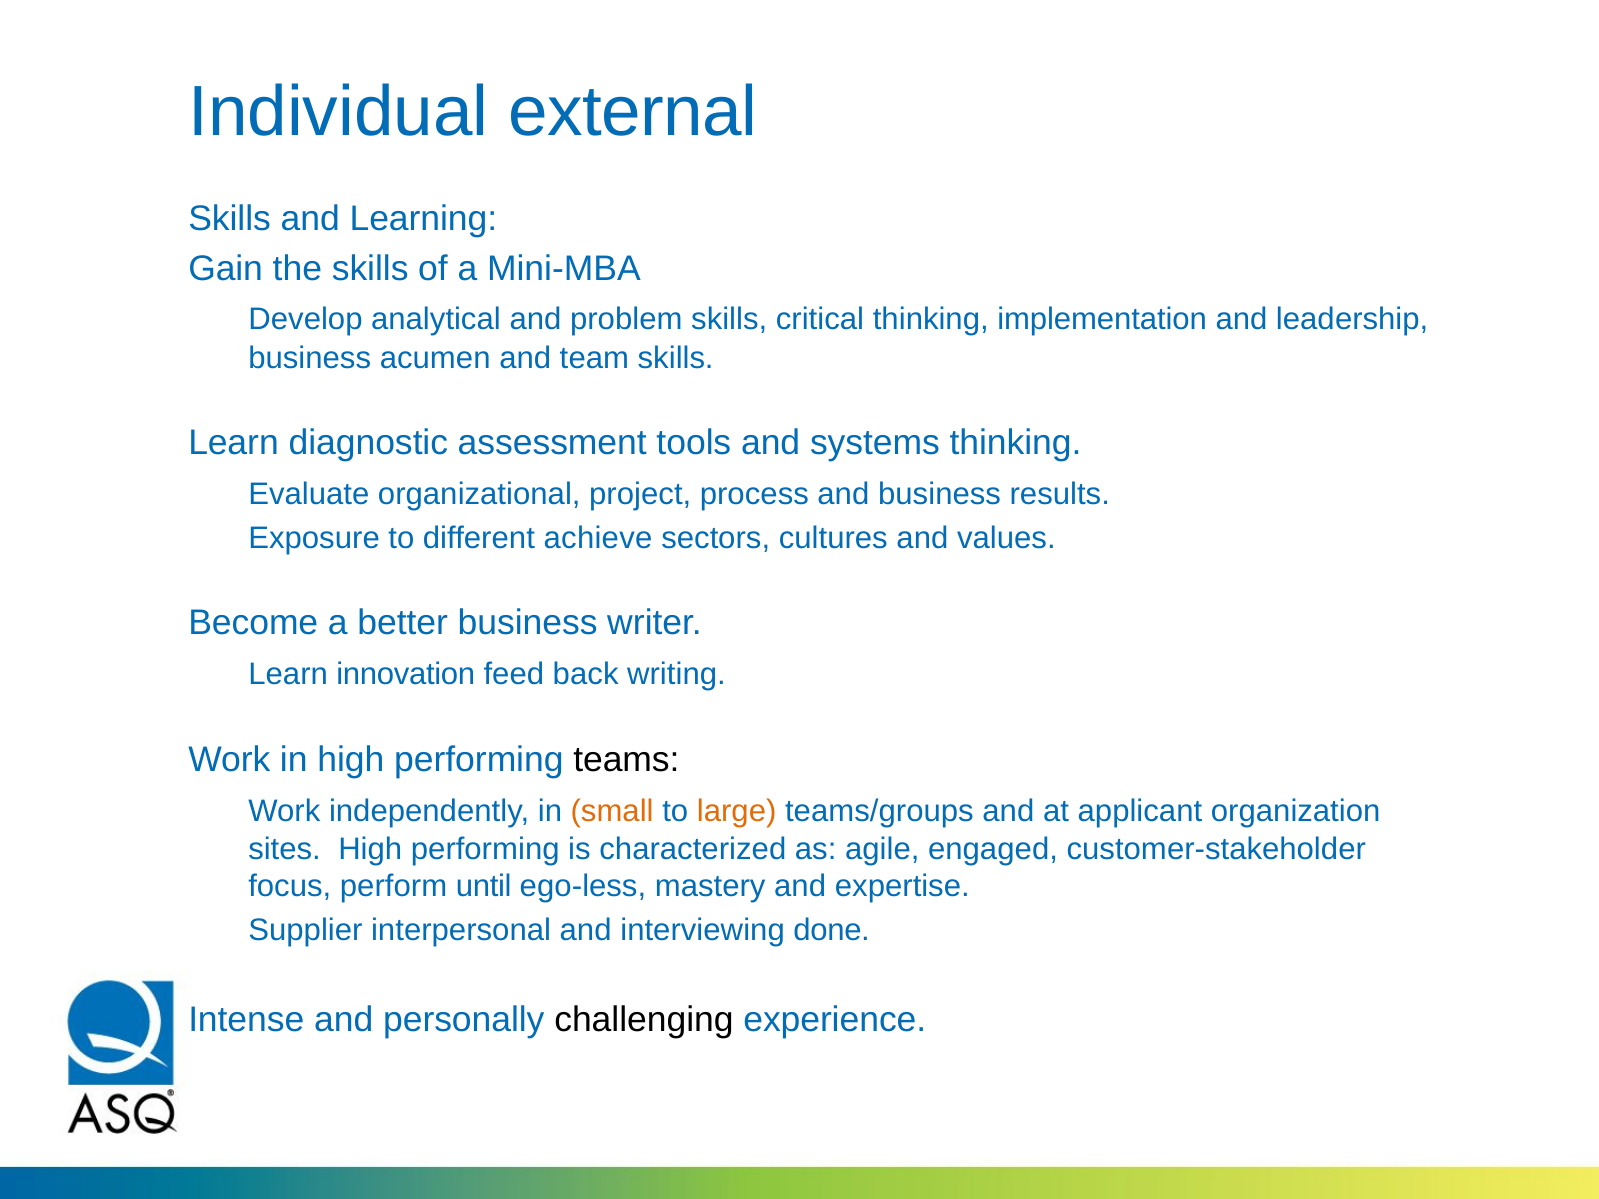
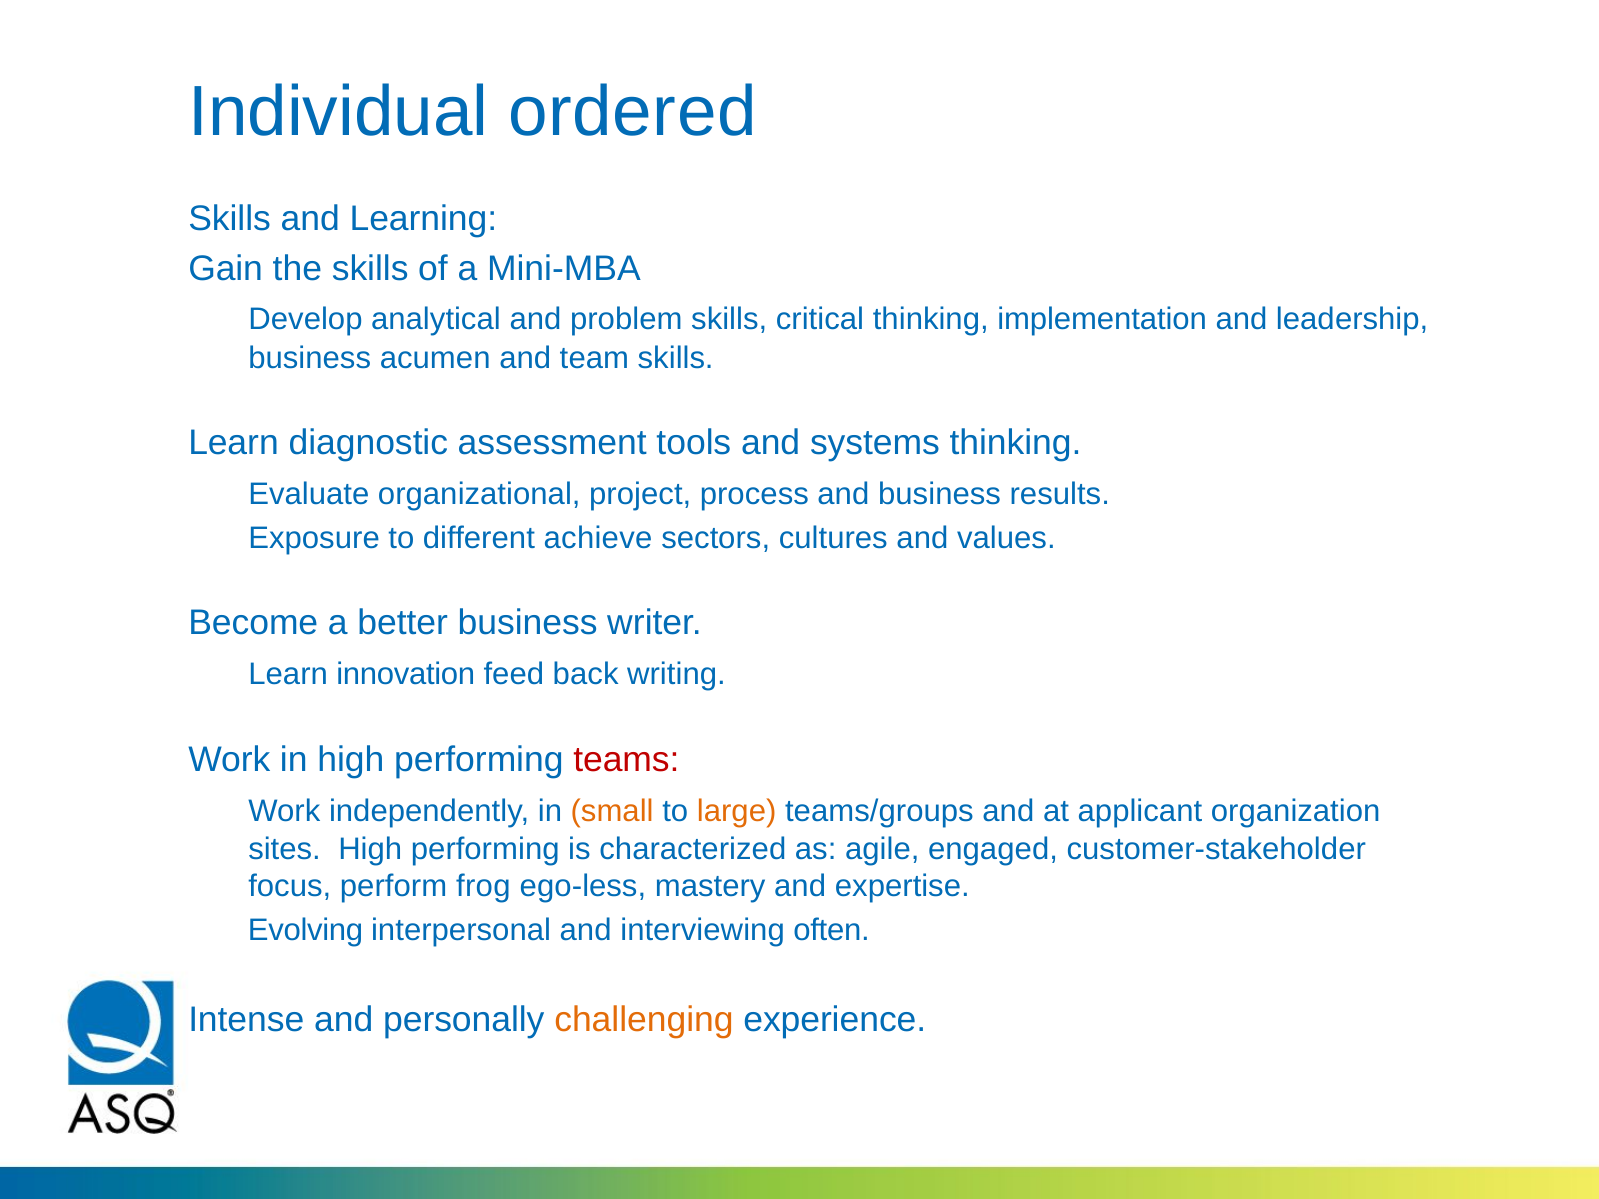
external: external -> ordered (633, 112)
teams colour: black -> red (626, 760)
until: until -> frog (483, 887)
Supplier: Supplier -> Evolving (306, 930)
done: done -> often (832, 930)
challenging colour: black -> orange (644, 1020)
